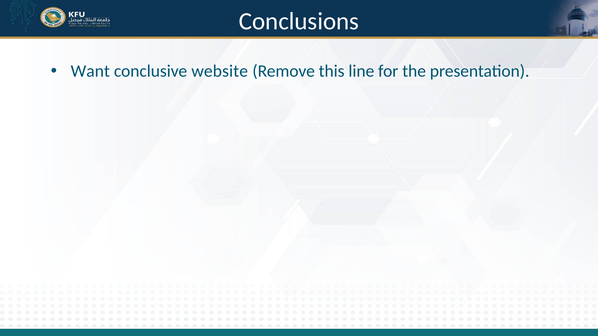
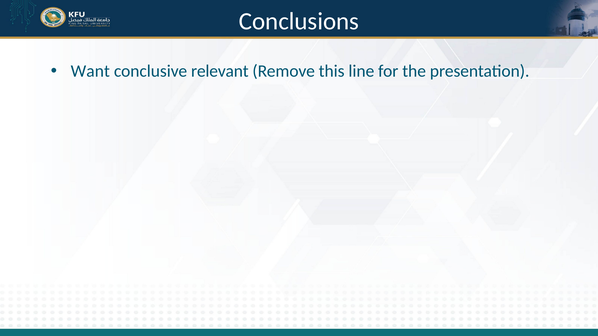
website: website -> relevant (220, 71)
